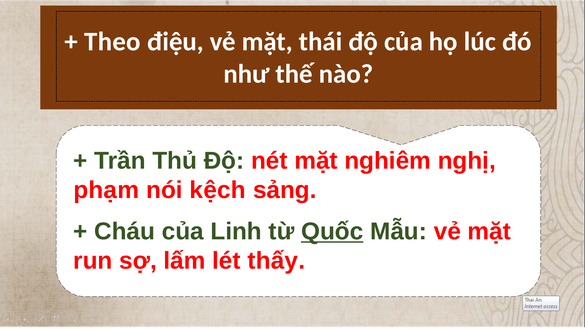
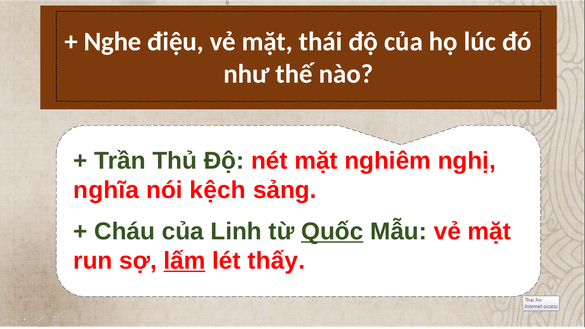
Theo: Theo -> Nghe (113, 42)
phạm: phạm -> nghĩa (106, 190)
lấm underline: none -> present (184, 261)
